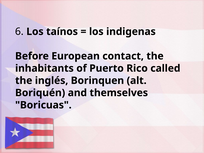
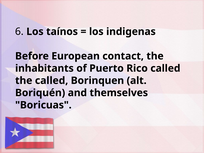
the inglés: inglés -> called (52, 81)
